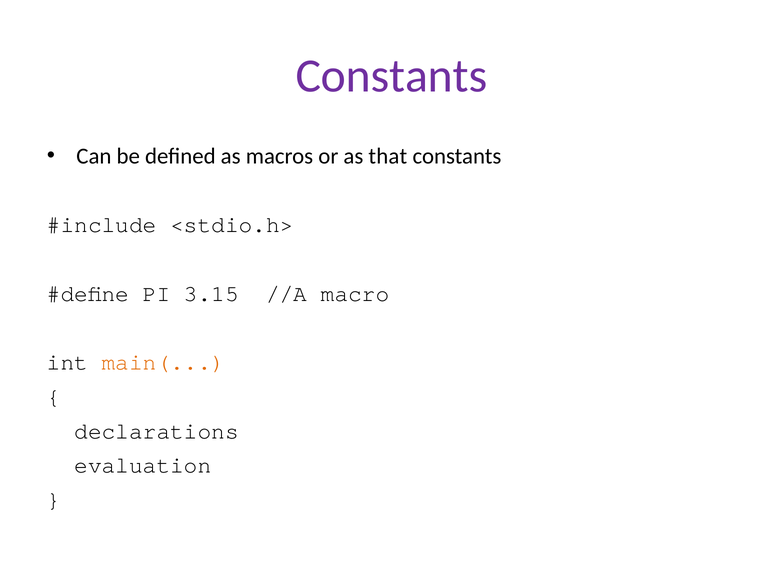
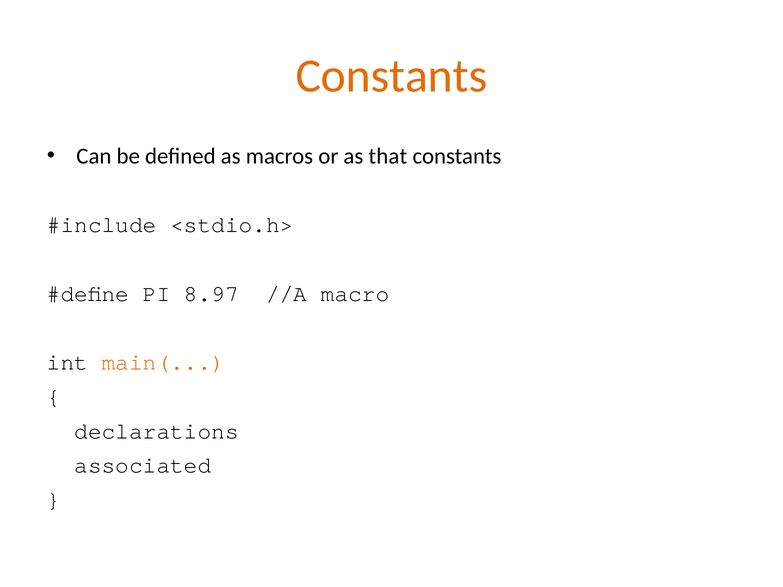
Constants colour: purple -> orange (391, 76)
3.15: 3.15 -> 8.97 (211, 294)
evaluation: evaluation -> associated (143, 466)
